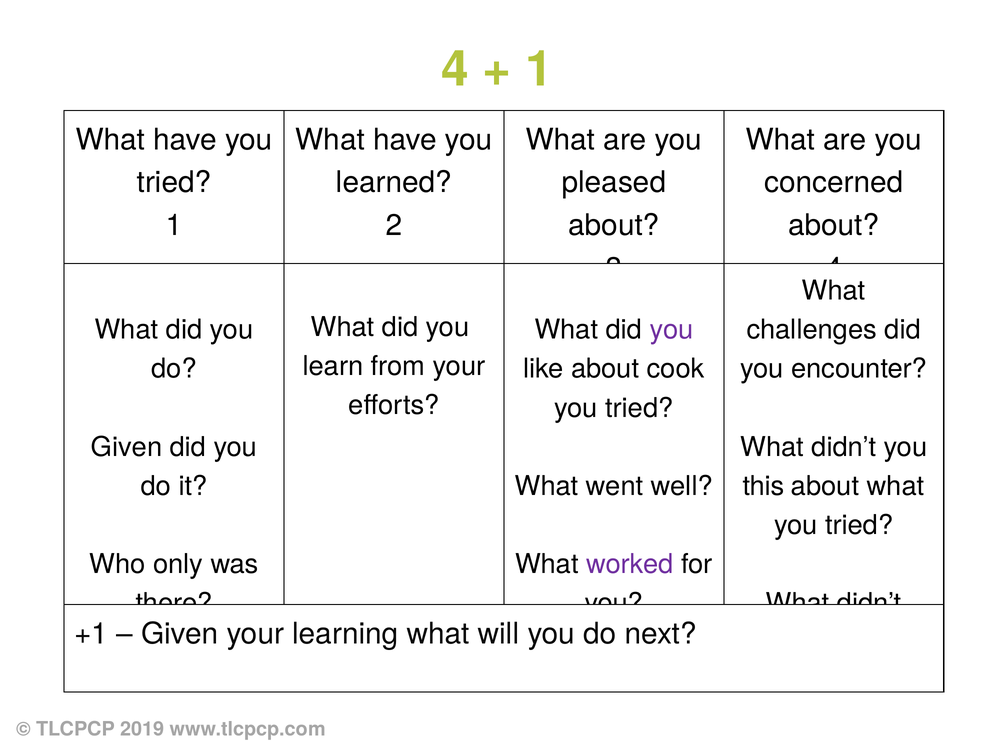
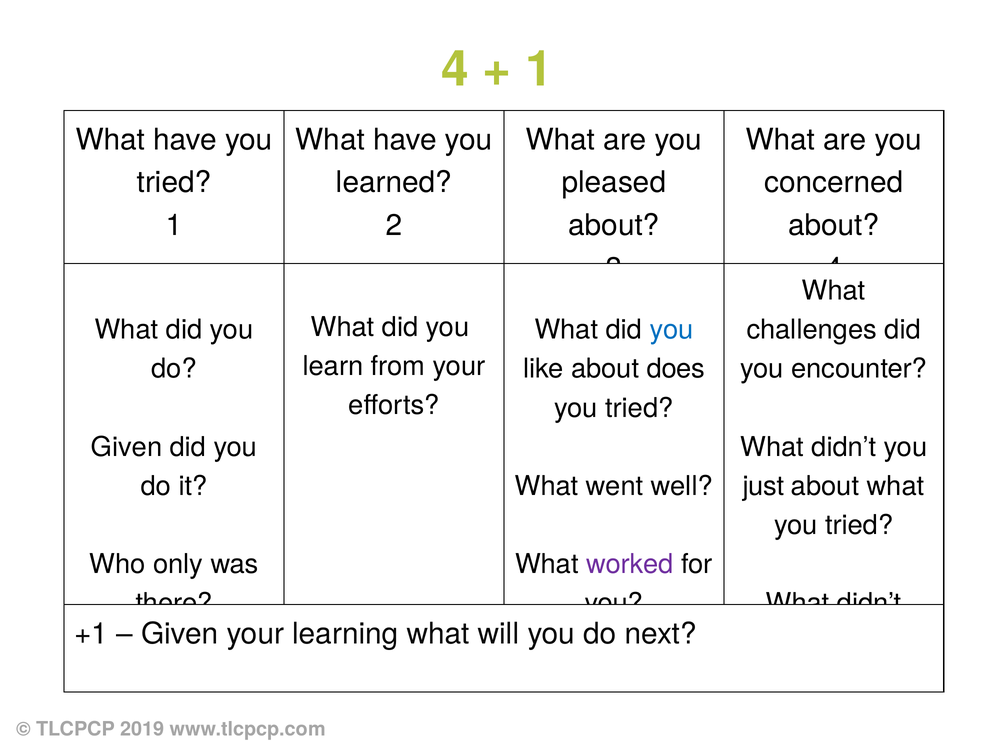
you colour: purple -> blue (671, 330)
cook: cook -> does (676, 369)
this: this -> just (763, 486)
